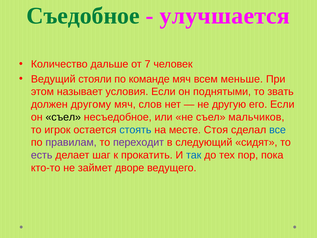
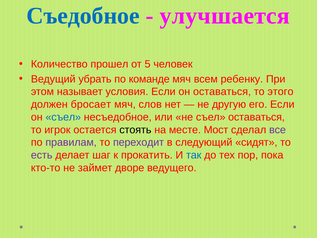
Съедобное colour: green -> blue (83, 16)
дальше: дальше -> прошел (109, 64)
7: 7 -> 5 (148, 64)
стояли: стояли -> убрать (95, 79)
меньше: меньше -> ребенку (242, 79)
он поднятыми: поднятыми -> оставаться (222, 92)
звать: звать -> этого (280, 92)
другому: другому -> бросает (91, 104)
съел colour: black -> blue (63, 117)
съел мальчиков: мальчиков -> оставаться (256, 117)
стоять colour: blue -> black (135, 130)
Стоя: Стоя -> Мост (216, 130)
все colour: blue -> purple (277, 130)
